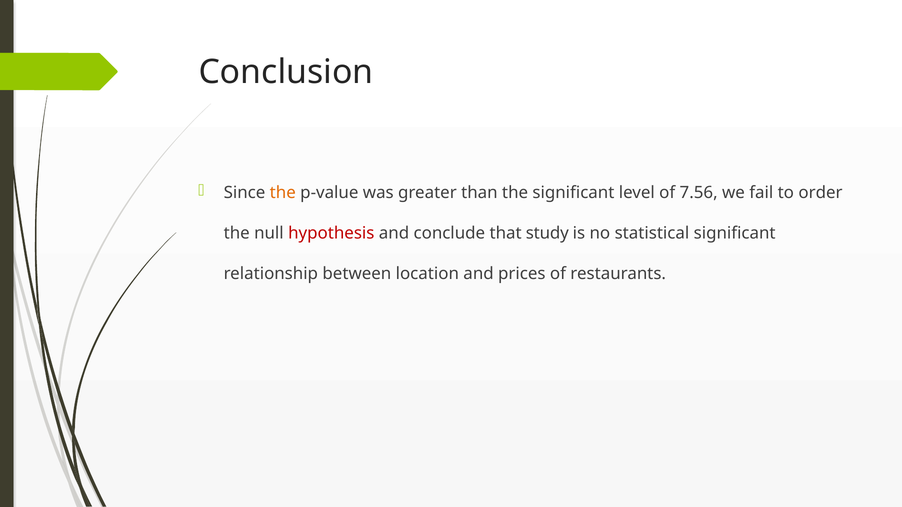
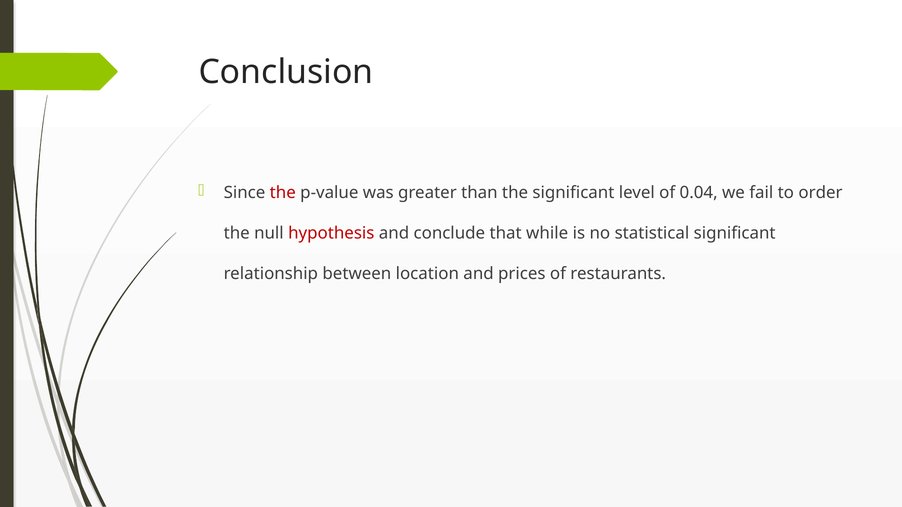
the colour: orange -> red (283, 193)
7.56: 7.56 -> 0.04 (699, 193)
study: study -> while (547, 233)
